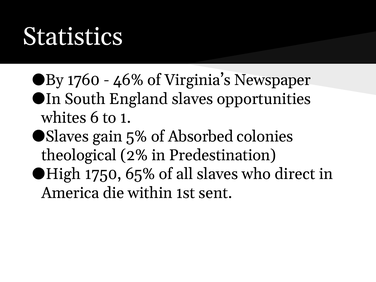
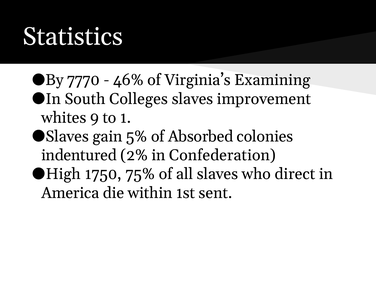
1760: 1760 -> 7770 (84, 80)
Newspaper: Newspaper -> Examining (272, 80)
England: England -> Colleges (139, 99)
opportunities: opportunities -> improvement (264, 99)
6: 6 -> 9 (94, 118)
theological: theological -> indentured (79, 155)
Predestination: Predestination -> Confederation (223, 155)
65%: 65% -> 75% (140, 174)
